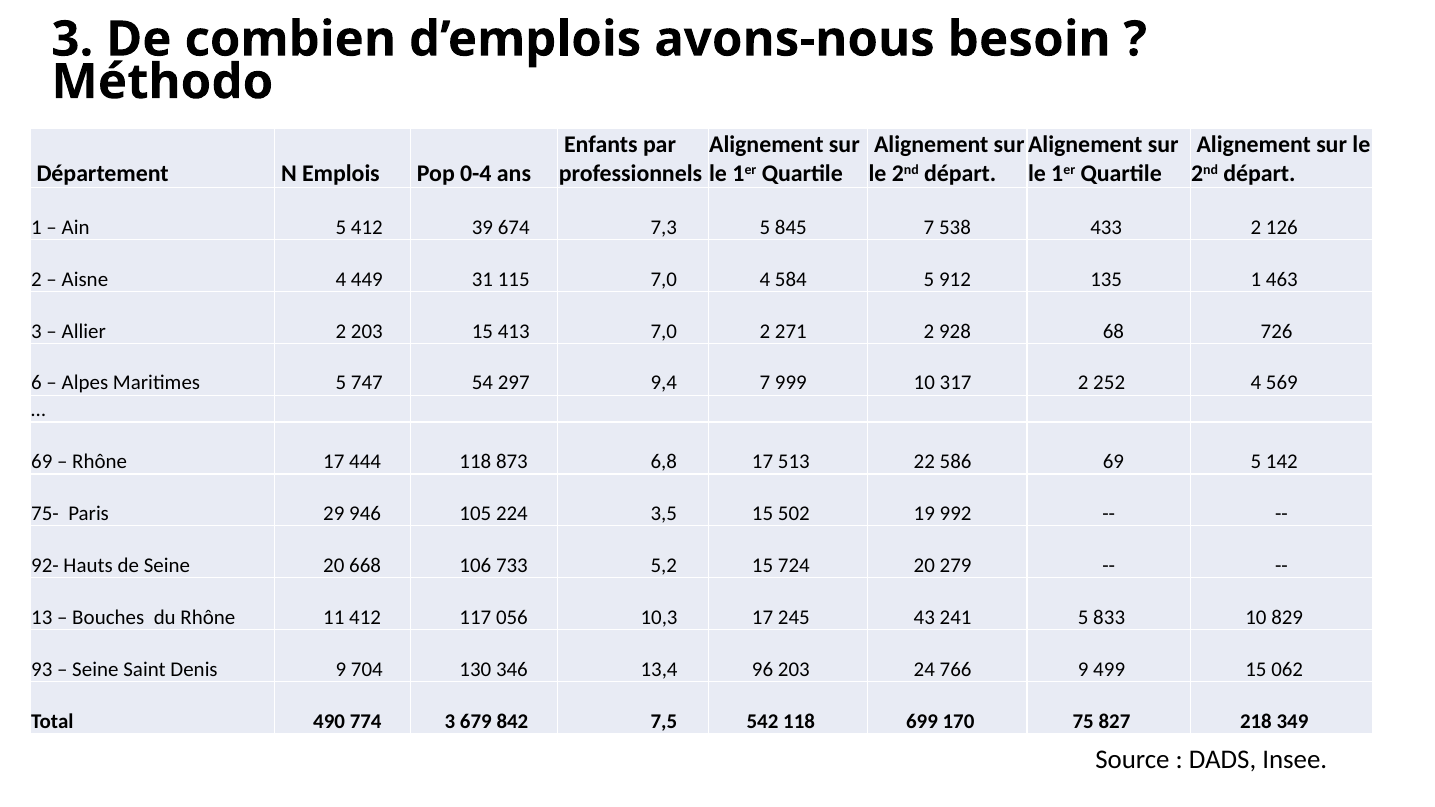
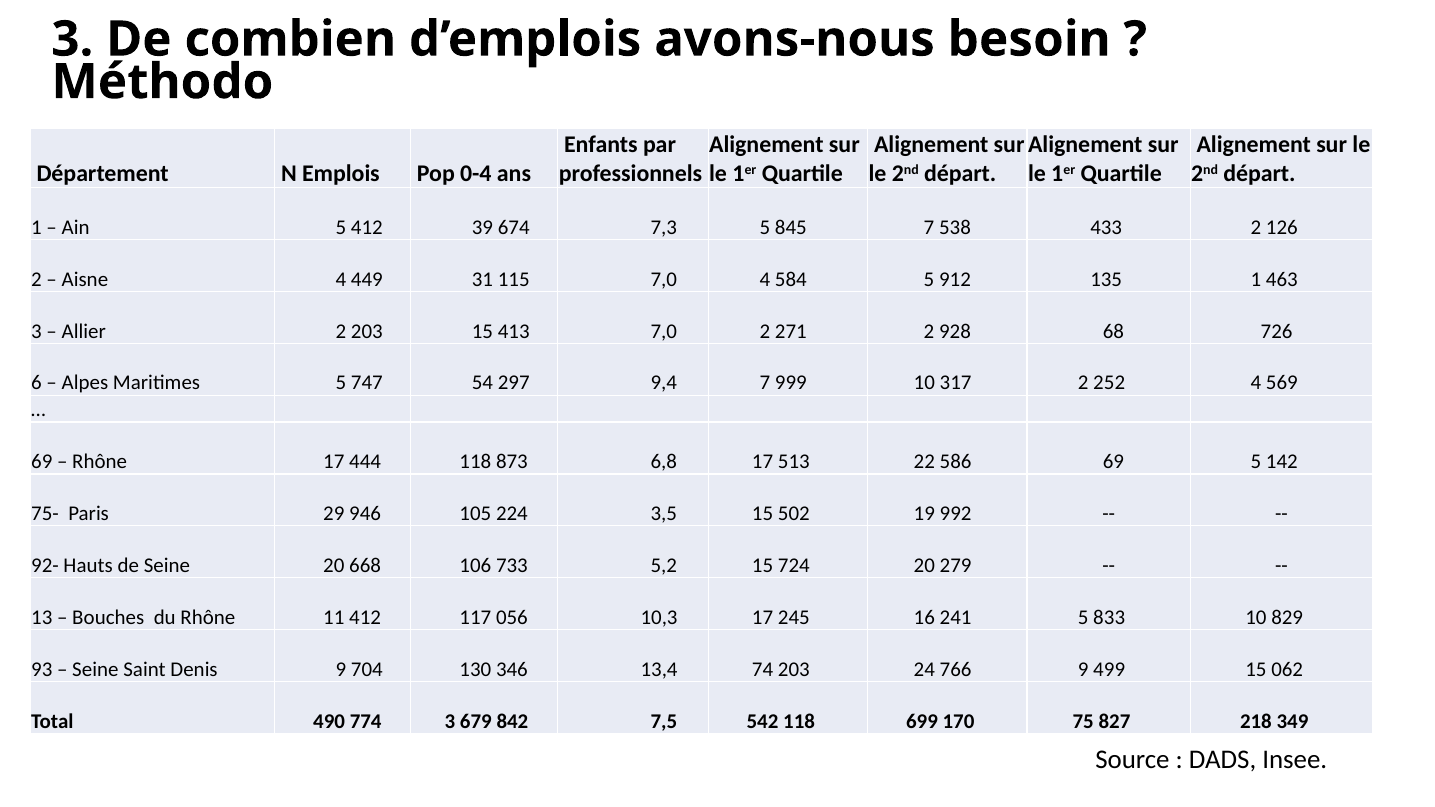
43: 43 -> 16 (924, 617)
96: 96 -> 74 (763, 669)
